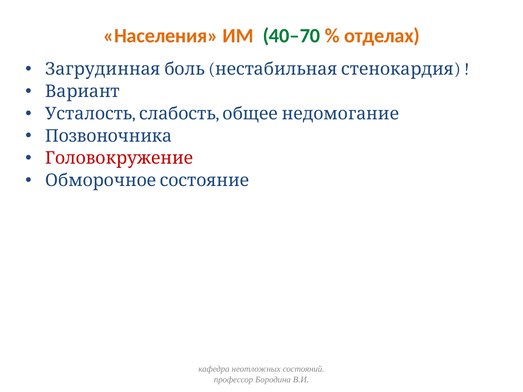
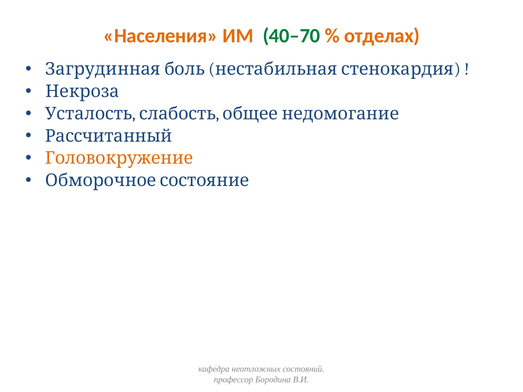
Вариант: Вариант -> Некроза (82, 91)
Позвоночника: Позвоночника -> Рассчитанный (109, 136)
Головокружение colour: red -> orange (119, 158)
